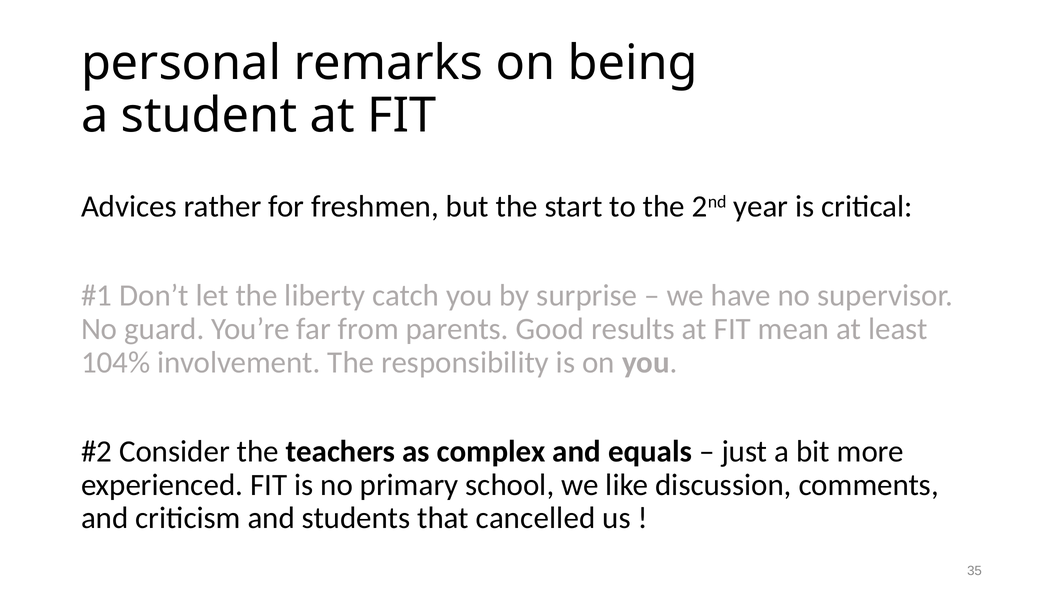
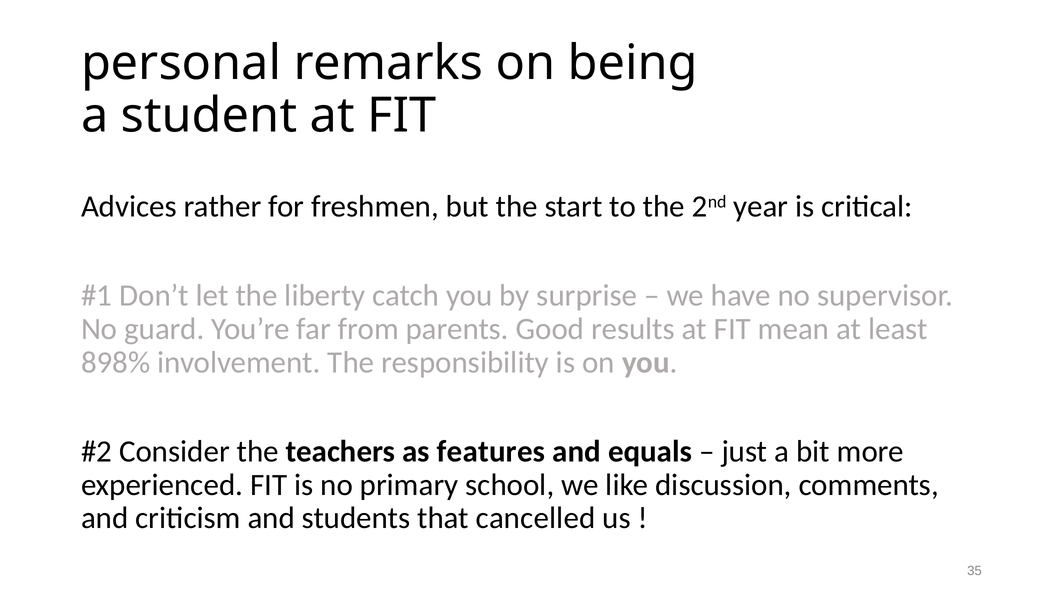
104%: 104% -> 898% (116, 362)
complex: complex -> features (491, 451)
